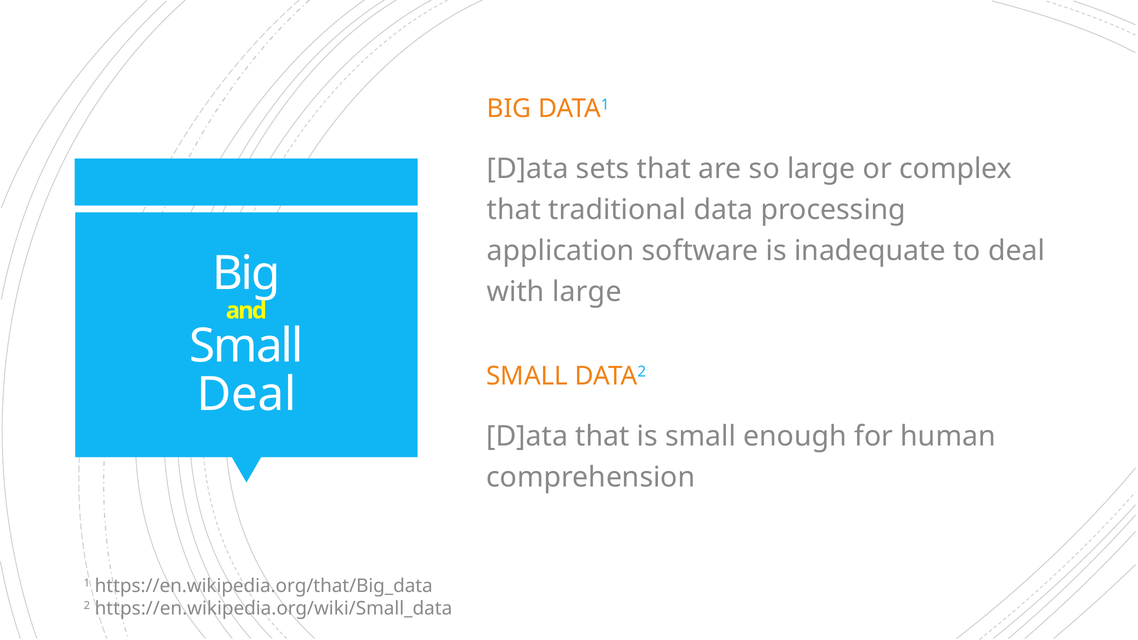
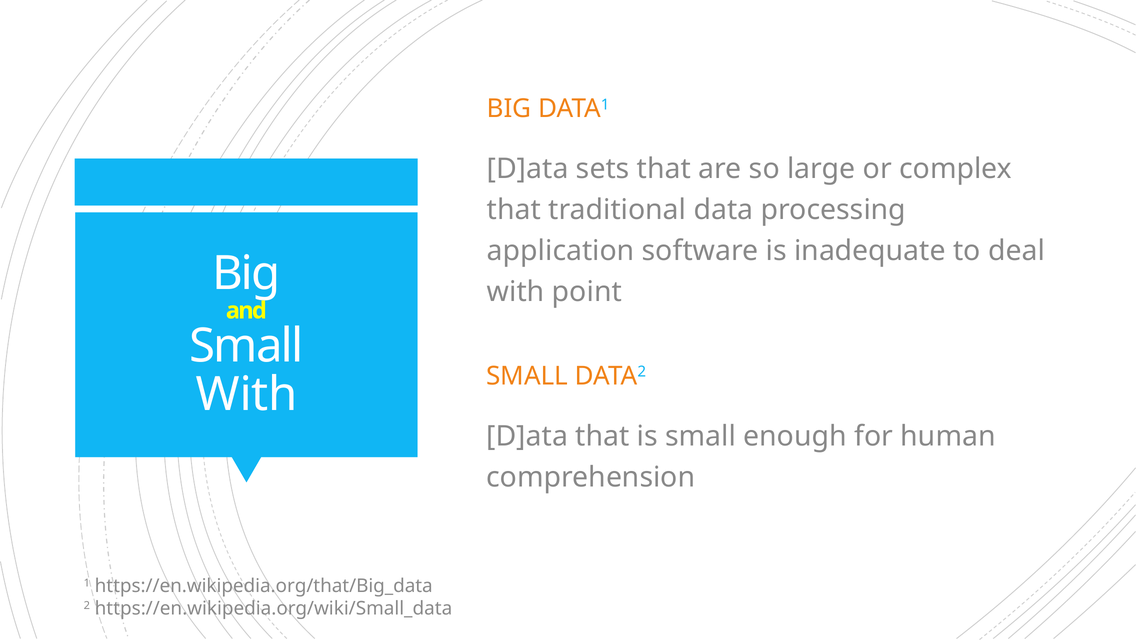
with large: large -> point (587, 292)
Deal: Deal -> With (247, 395)
